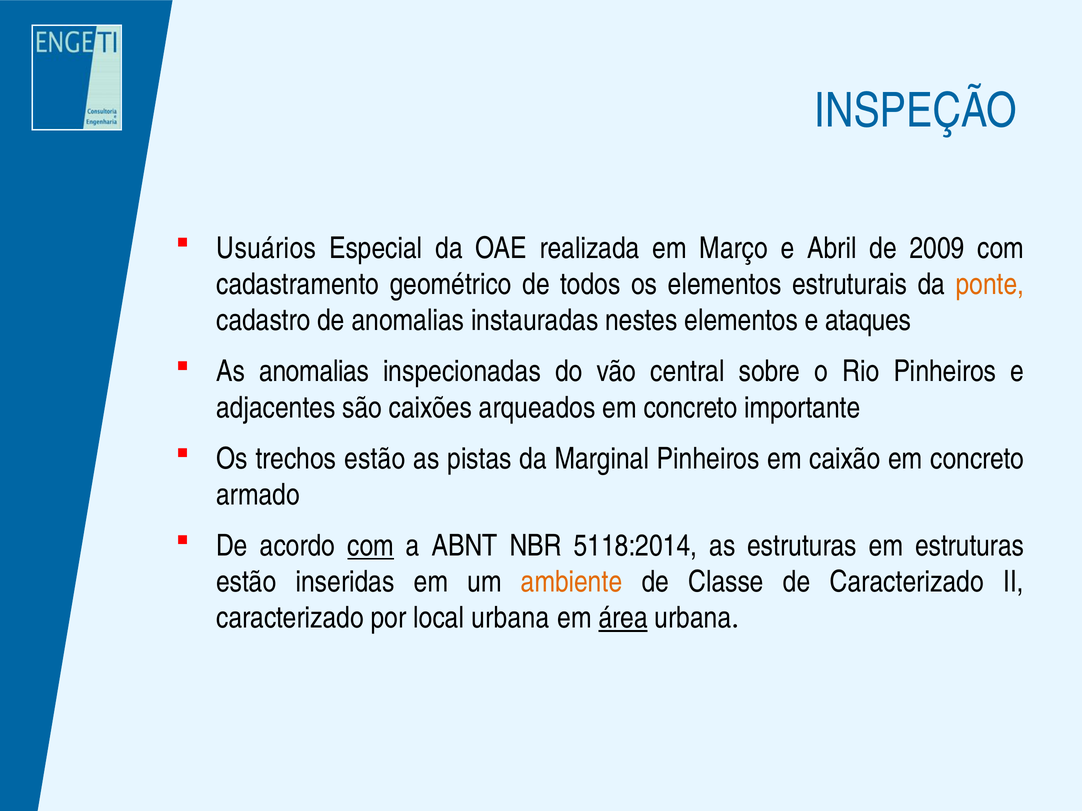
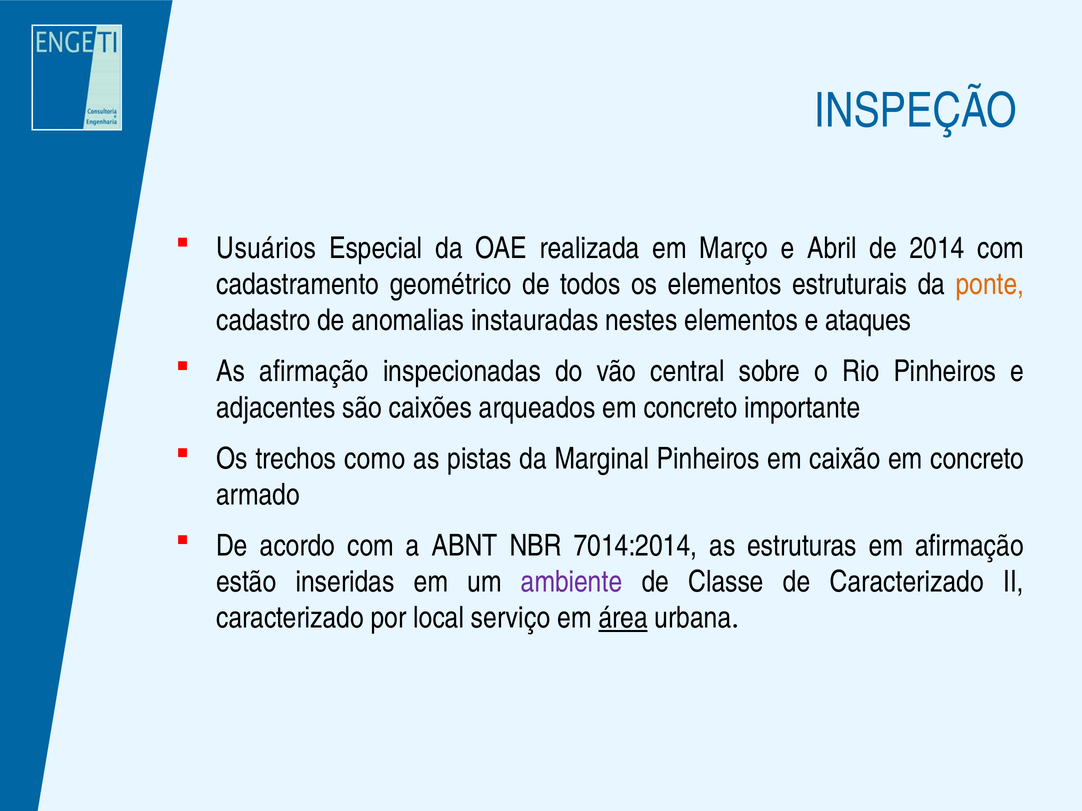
2009: 2009 -> 2014 (937, 248)
As anomalias: anomalias -> afirmação (314, 372)
trechos estão: estão -> como (375, 459)
com underline: present -> none (371, 546)
5118:2014: 5118:2014 -> 7014:2014 (635, 546)
em estruturas: estruturas -> afirmação (970, 546)
ambiente colour: orange -> purple (572, 582)
local urbana: urbana -> serviço (511, 618)
